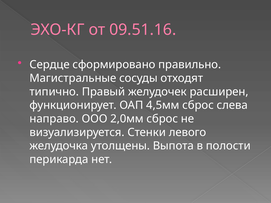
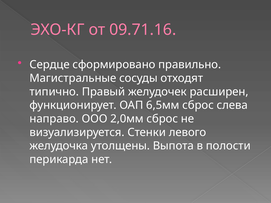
09.51.16: 09.51.16 -> 09.71.16 (143, 30)
4,5мм: 4,5мм -> 6,5мм (163, 105)
